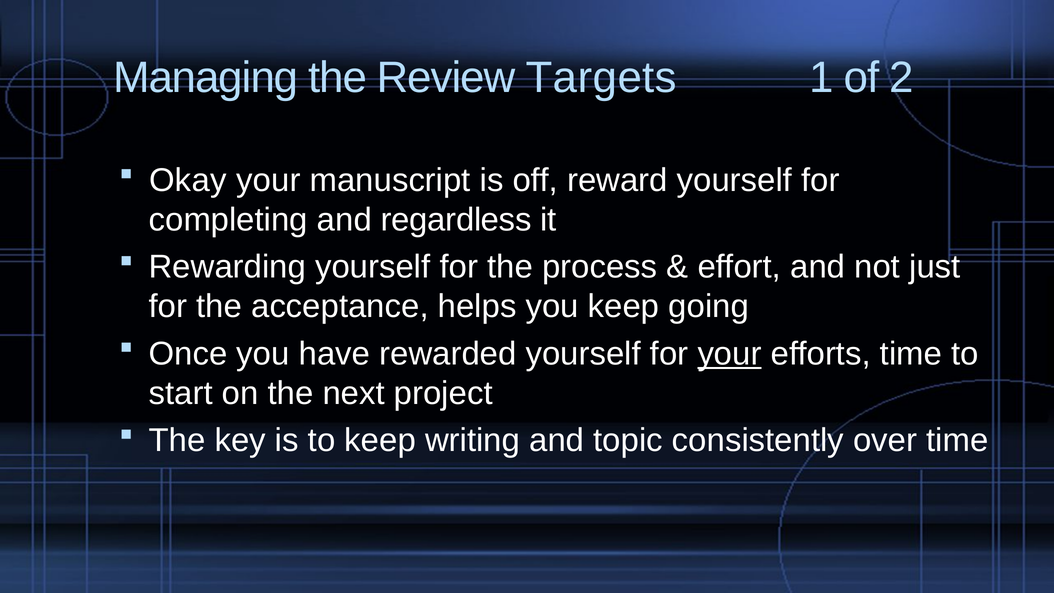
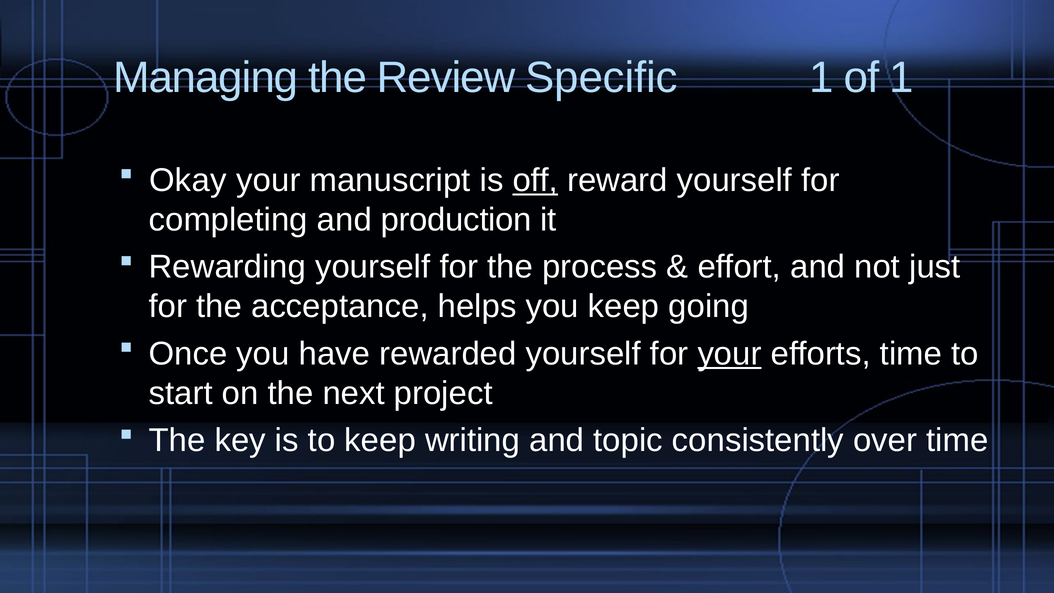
Targets: Targets -> Specific (602, 78)
of 2: 2 -> 1 (902, 78)
off underline: none -> present (535, 180)
regardless: regardless -> production (456, 220)
